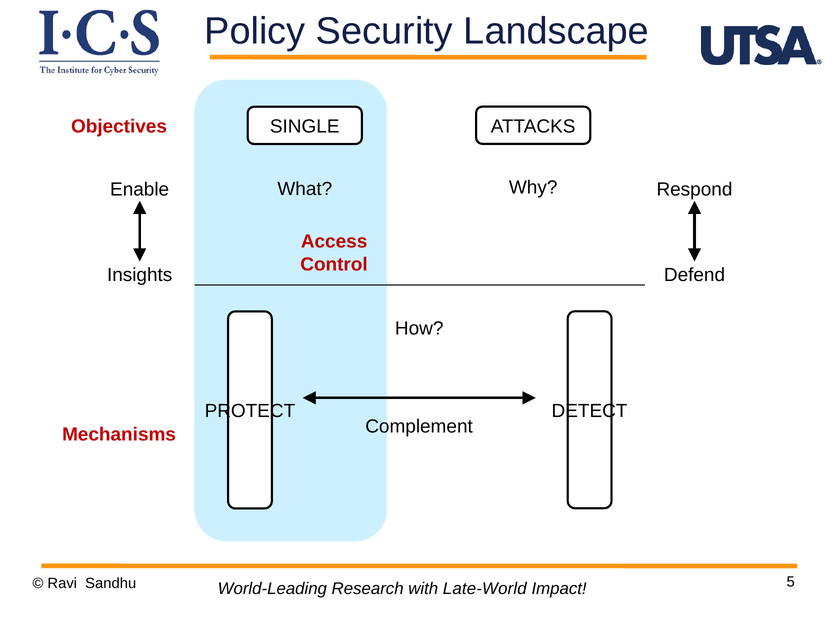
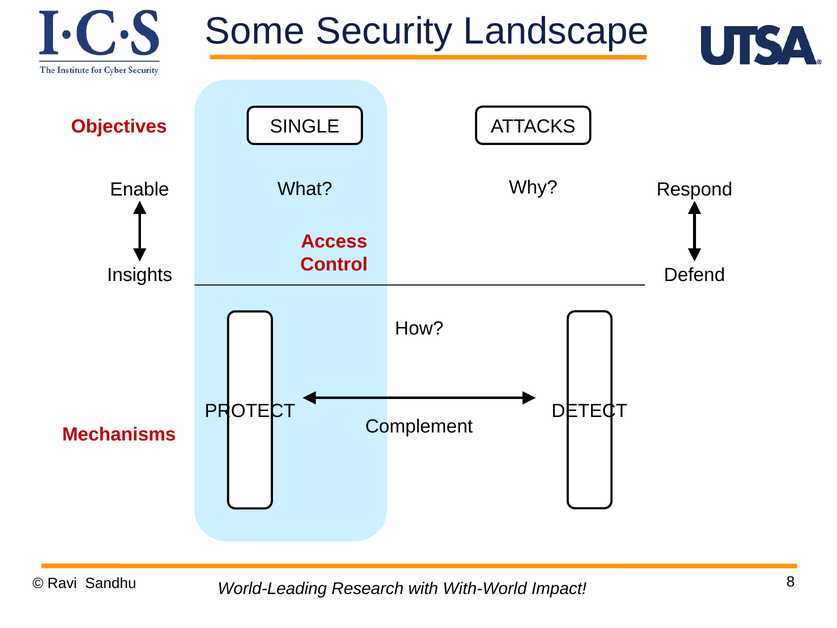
Policy: Policy -> Some (255, 31)
5: 5 -> 8 (791, 582)
Late-World: Late-World -> With-World (485, 588)
